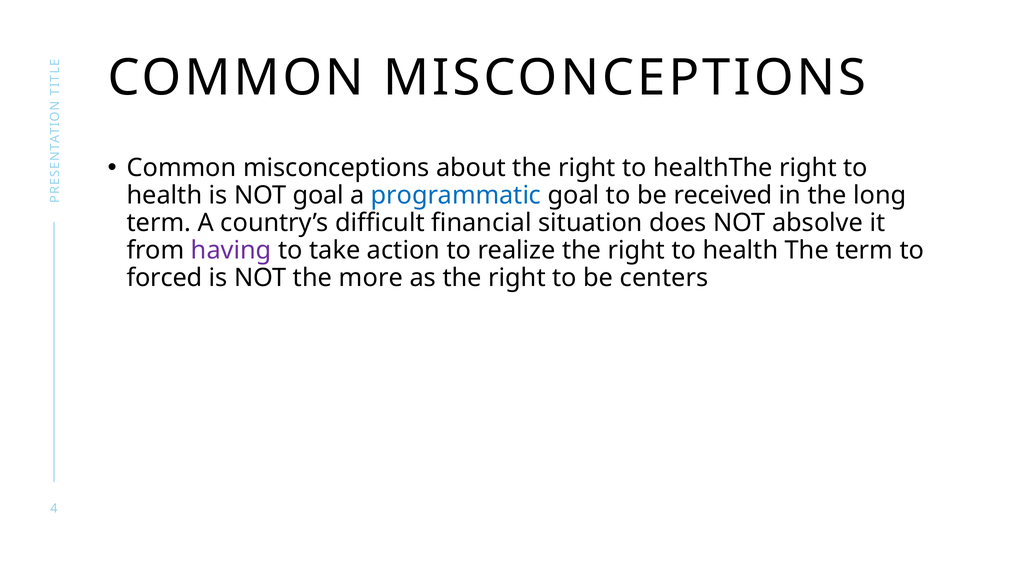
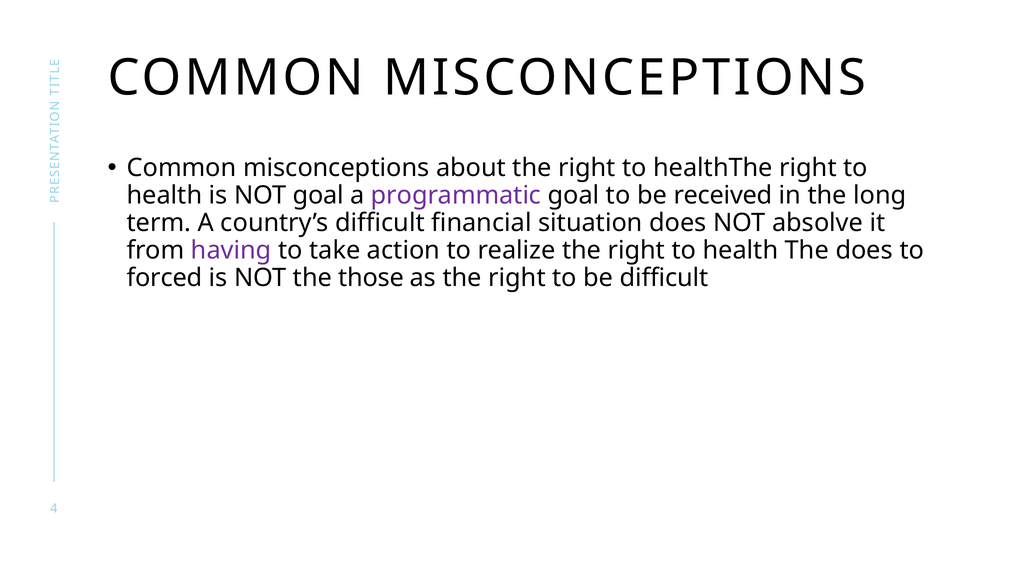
programmatic colour: blue -> purple (456, 195)
The term: term -> does (864, 250)
more: more -> those (371, 277)
be centers: centers -> difficult (664, 277)
